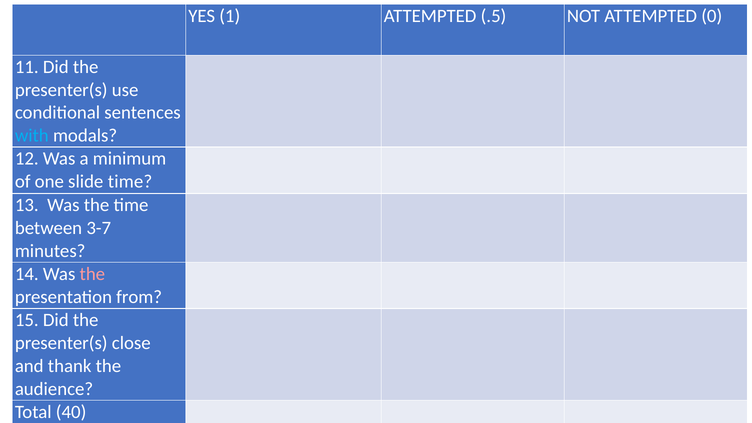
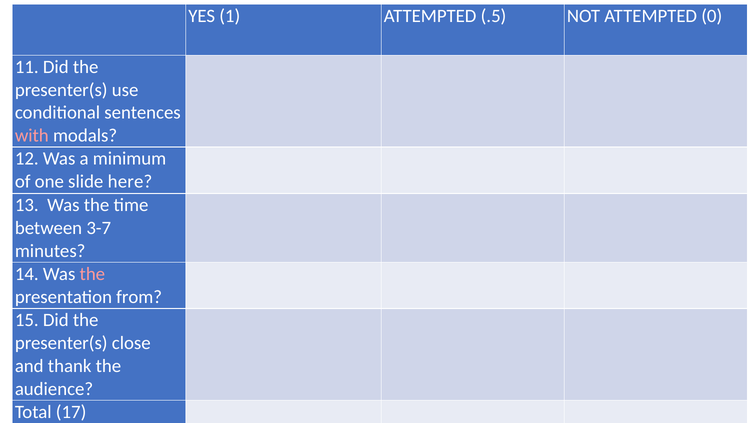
with colour: light blue -> pink (32, 136)
slide time: time -> here (130, 182)
40: 40 -> 17 (71, 412)
